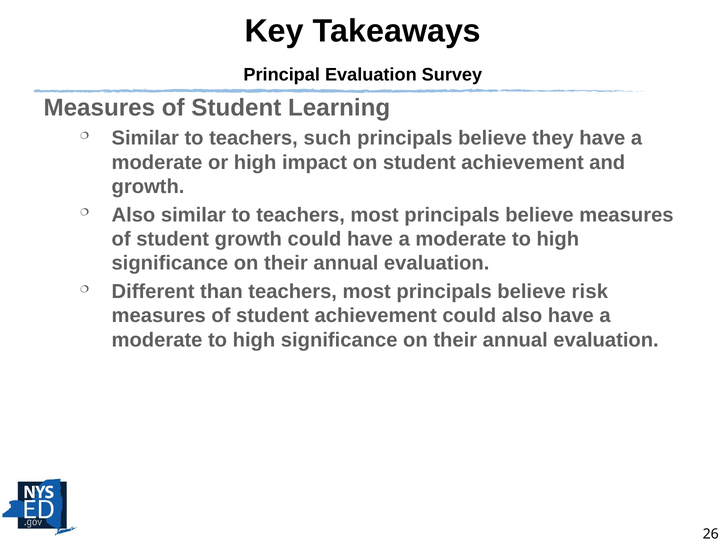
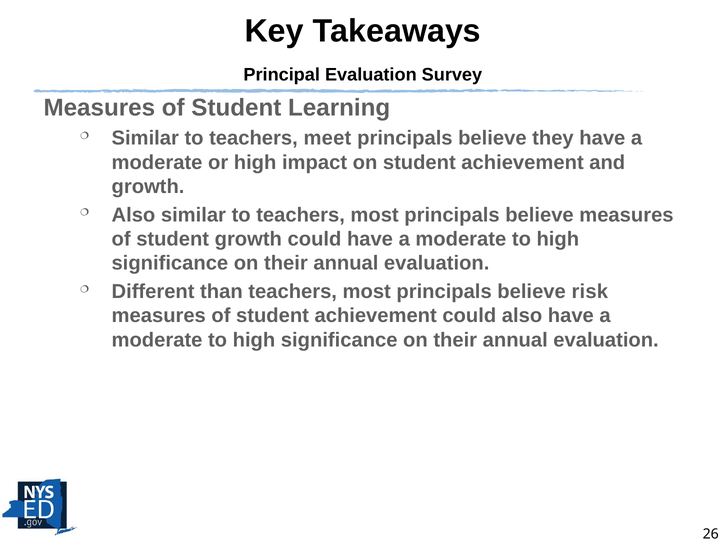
such: such -> meet (327, 138)
